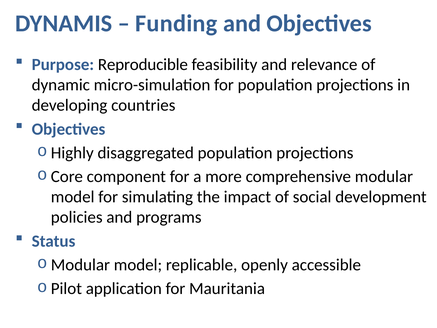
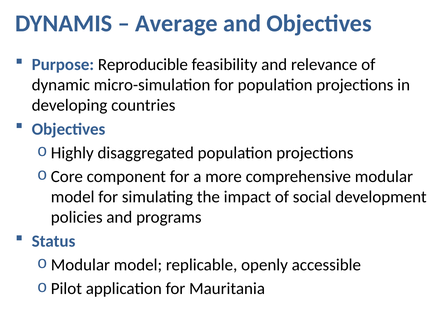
Funding: Funding -> Average (176, 24)
